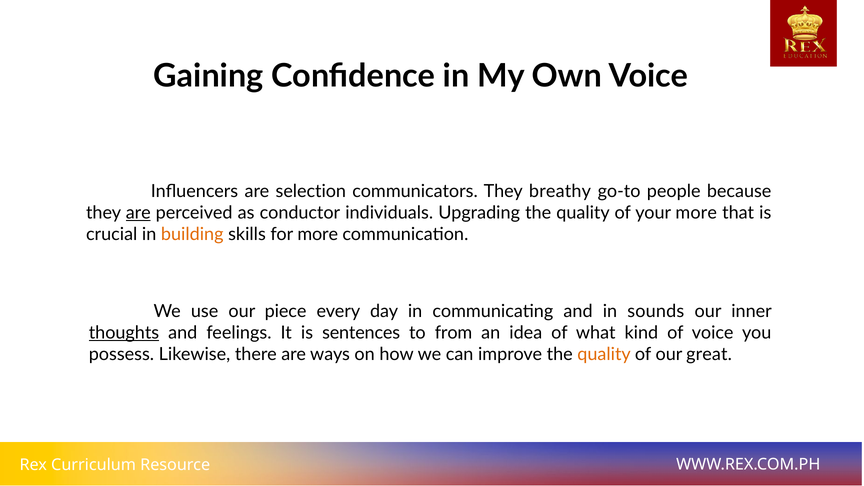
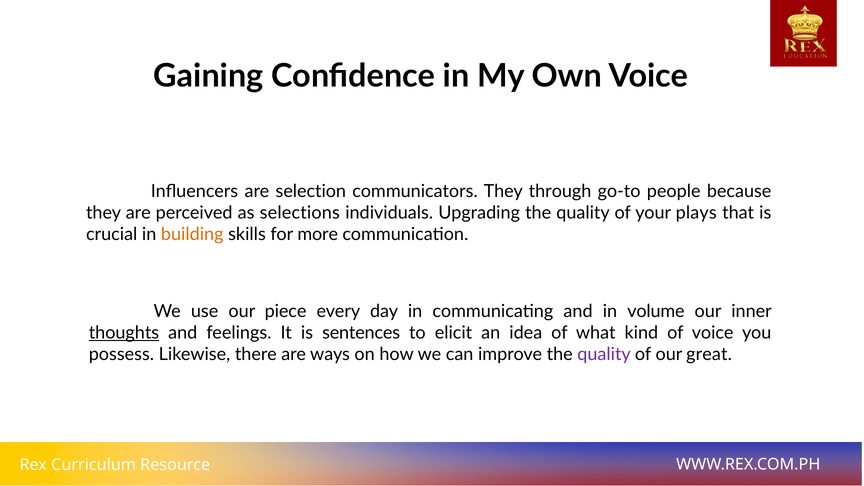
breathy: breathy -> through (560, 191)
are underline: present -> none (138, 213)
conductor: conductor -> selections (300, 213)
your more: more -> plays (696, 213)
sounds: sounds -> volume (656, 311)
from: from -> elicit (453, 333)
quality colour: orange -> purple (604, 354)
